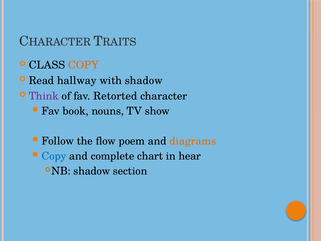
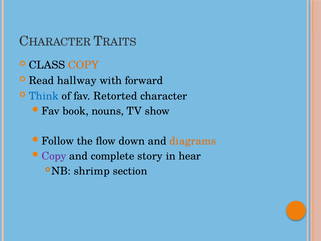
with shadow: shadow -> forward (144, 80)
Think colour: purple -> blue (44, 96)
poem: poem -> down (132, 141)
Copy colour: blue -> purple (54, 156)
chart: chart -> story (150, 156)
shadow: shadow -> shrimp (92, 171)
